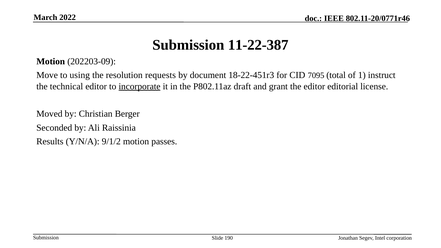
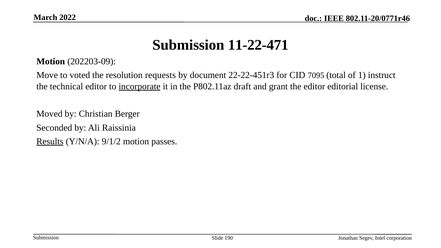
11-22-387: 11-22-387 -> 11-22-471 (258, 45)
using: using -> voted (80, 75)
18-22-451r3: 18-22-451r3 -> 22-22-451r3 (251, 75)
Results underline: none -> present (50, 142)
